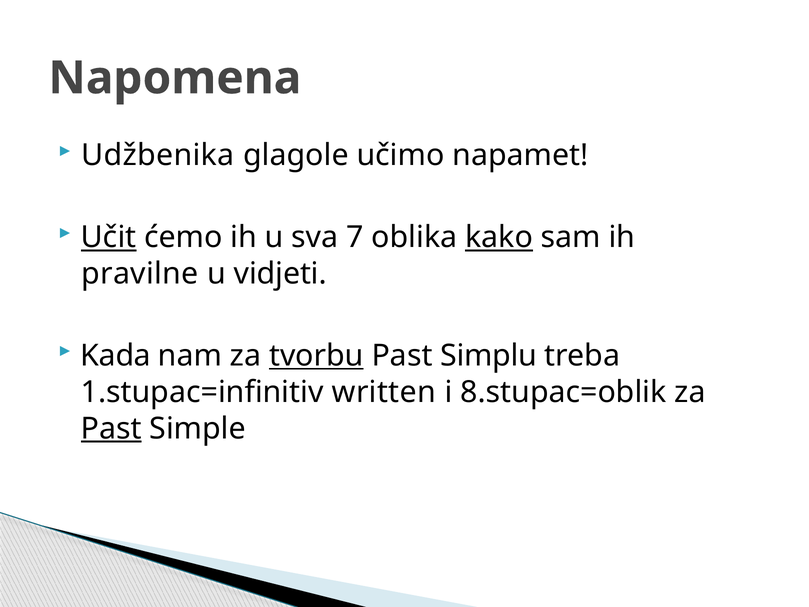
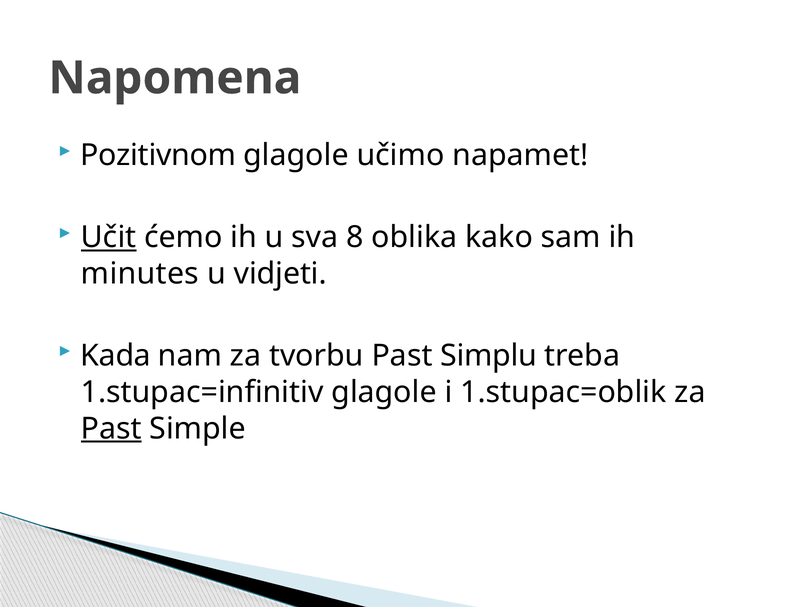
Udžbenika: Udžbenika -> Pozitivnom (158, 155)
7: 7 -> 8 (355, 237)
kako underline: present -> none (499, 237)
pravilne: pravilne -> minutes (140, 274)
tvorbu underline: present -> none (316, 356)
1.stupac=infinitiv written: written -> glagole (384, 392)
8.stupac=oblik: 8.stupac=oblik -> 1.stupac=oblik (563, 392)
